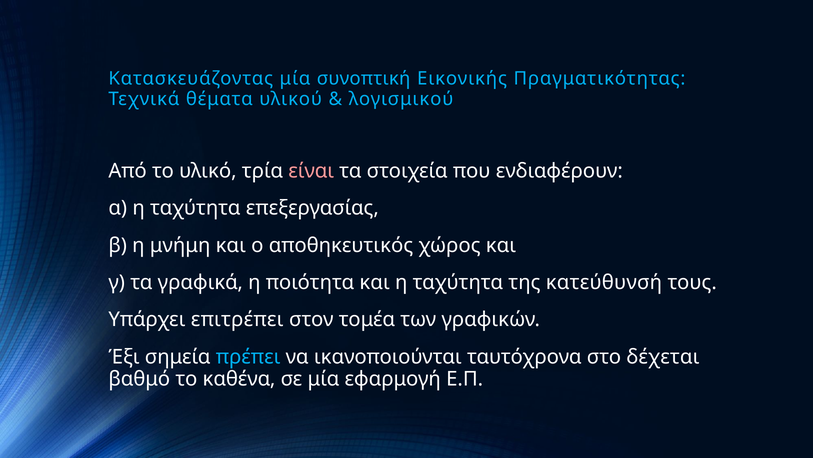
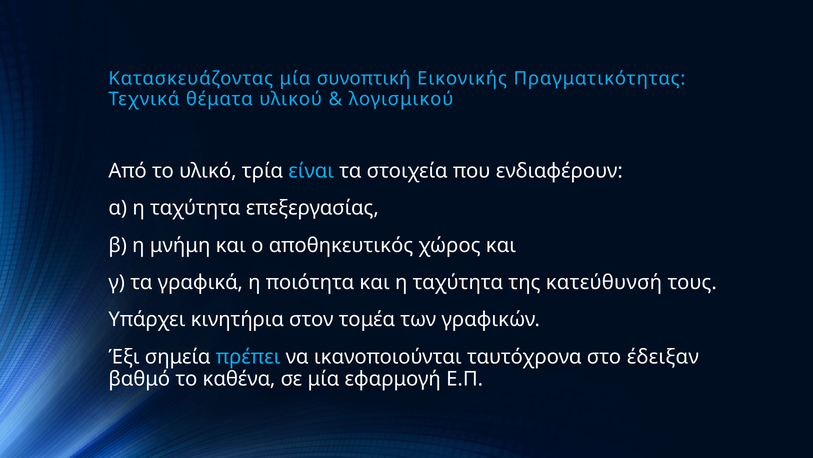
είναι colour: pink -> light blue (311, 171)
επιτρέπει: επιτρέπει -> κινητήρια (237, 319)
δέχεται: δέχεται -> έδειξαν (663, 357)
